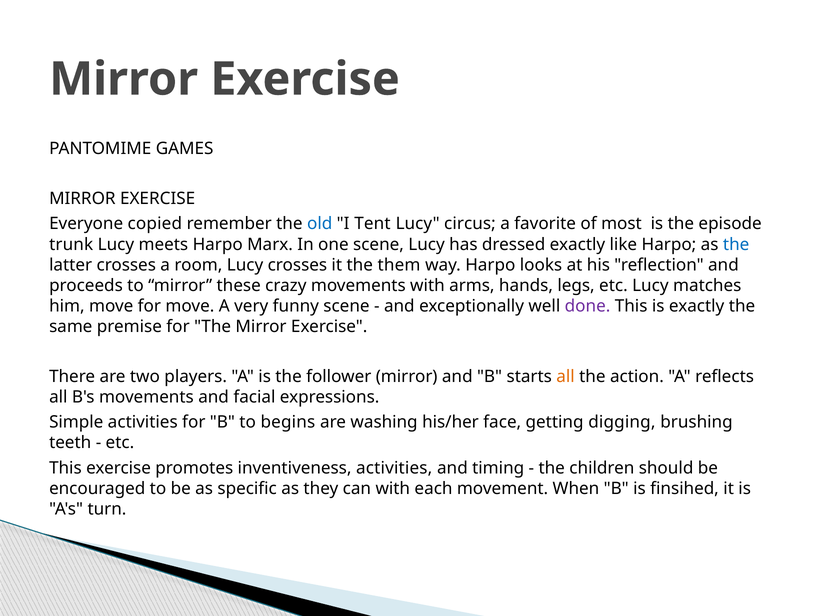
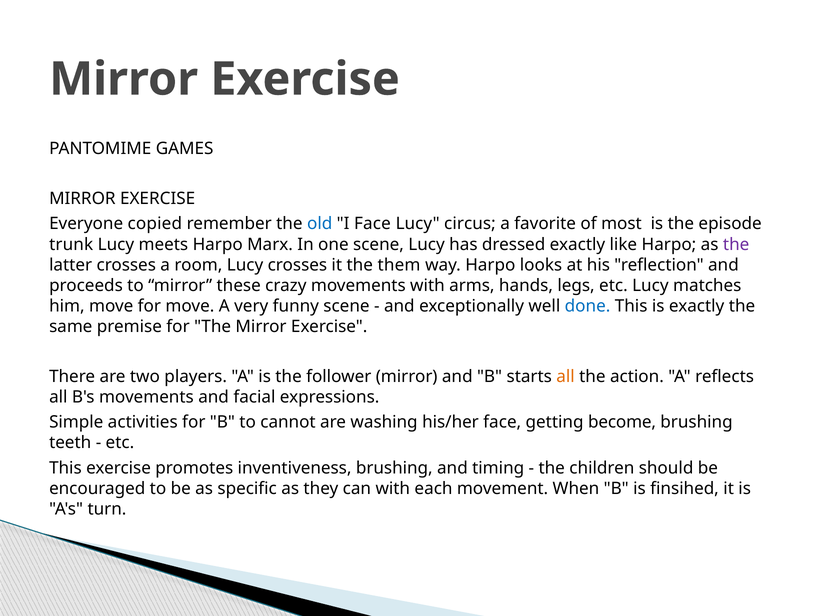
I Tent: Tent -> Face (372, 224)
the colour: blue -> purple (736, 244)
done colour: purple -> blue (588, 306)
begins: begins -> cannot (288, 422)
digging: digging -> become (622, 422)
inventiveness activities: activities -> brushing (394, 468)
